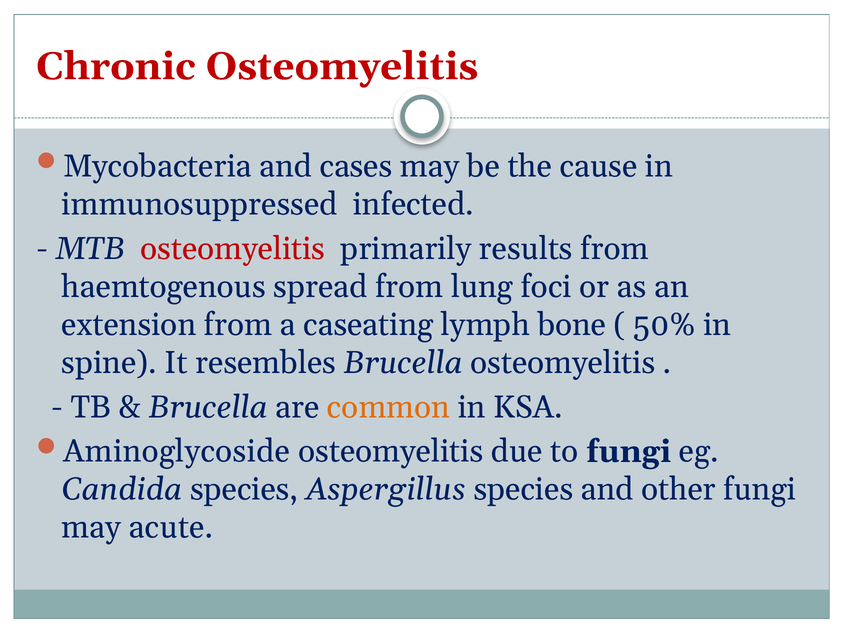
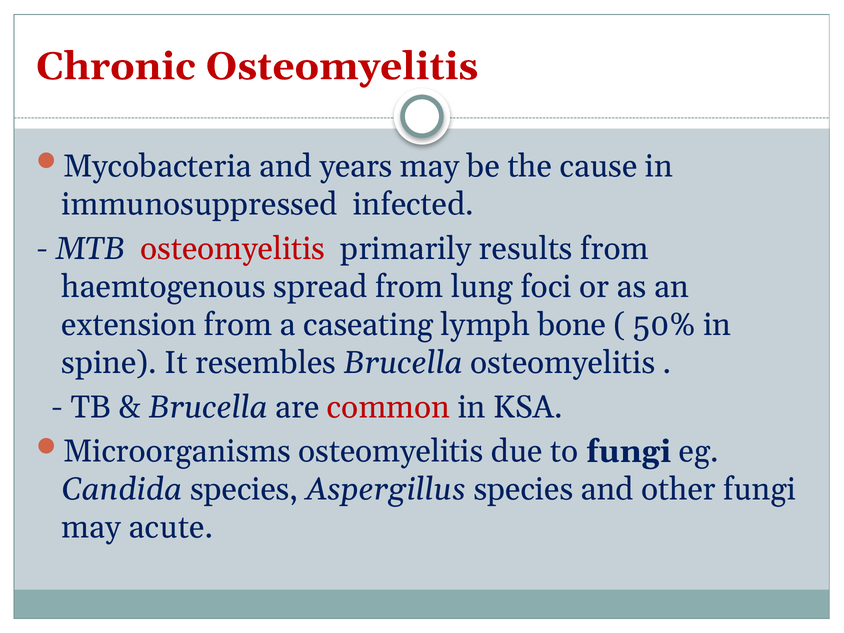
cases: cases -> years (356, 166)
common colour: orange -> red (389, 407)
Aminoglycoside: Aminoglycoside -> Microorganisms (177, 451)
